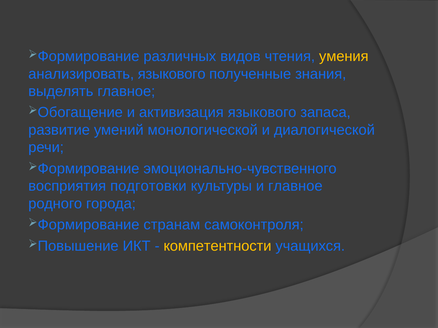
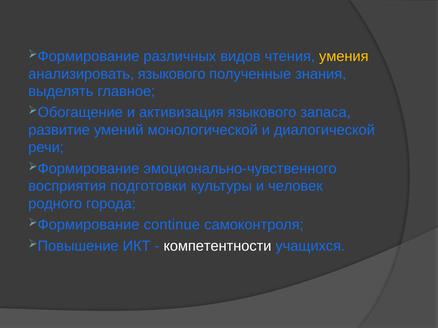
и главное: главное -> человек (295, 186)
странам: странам -> continue (172, 225)
компетентности colour: yellow -> white (217, 246)
